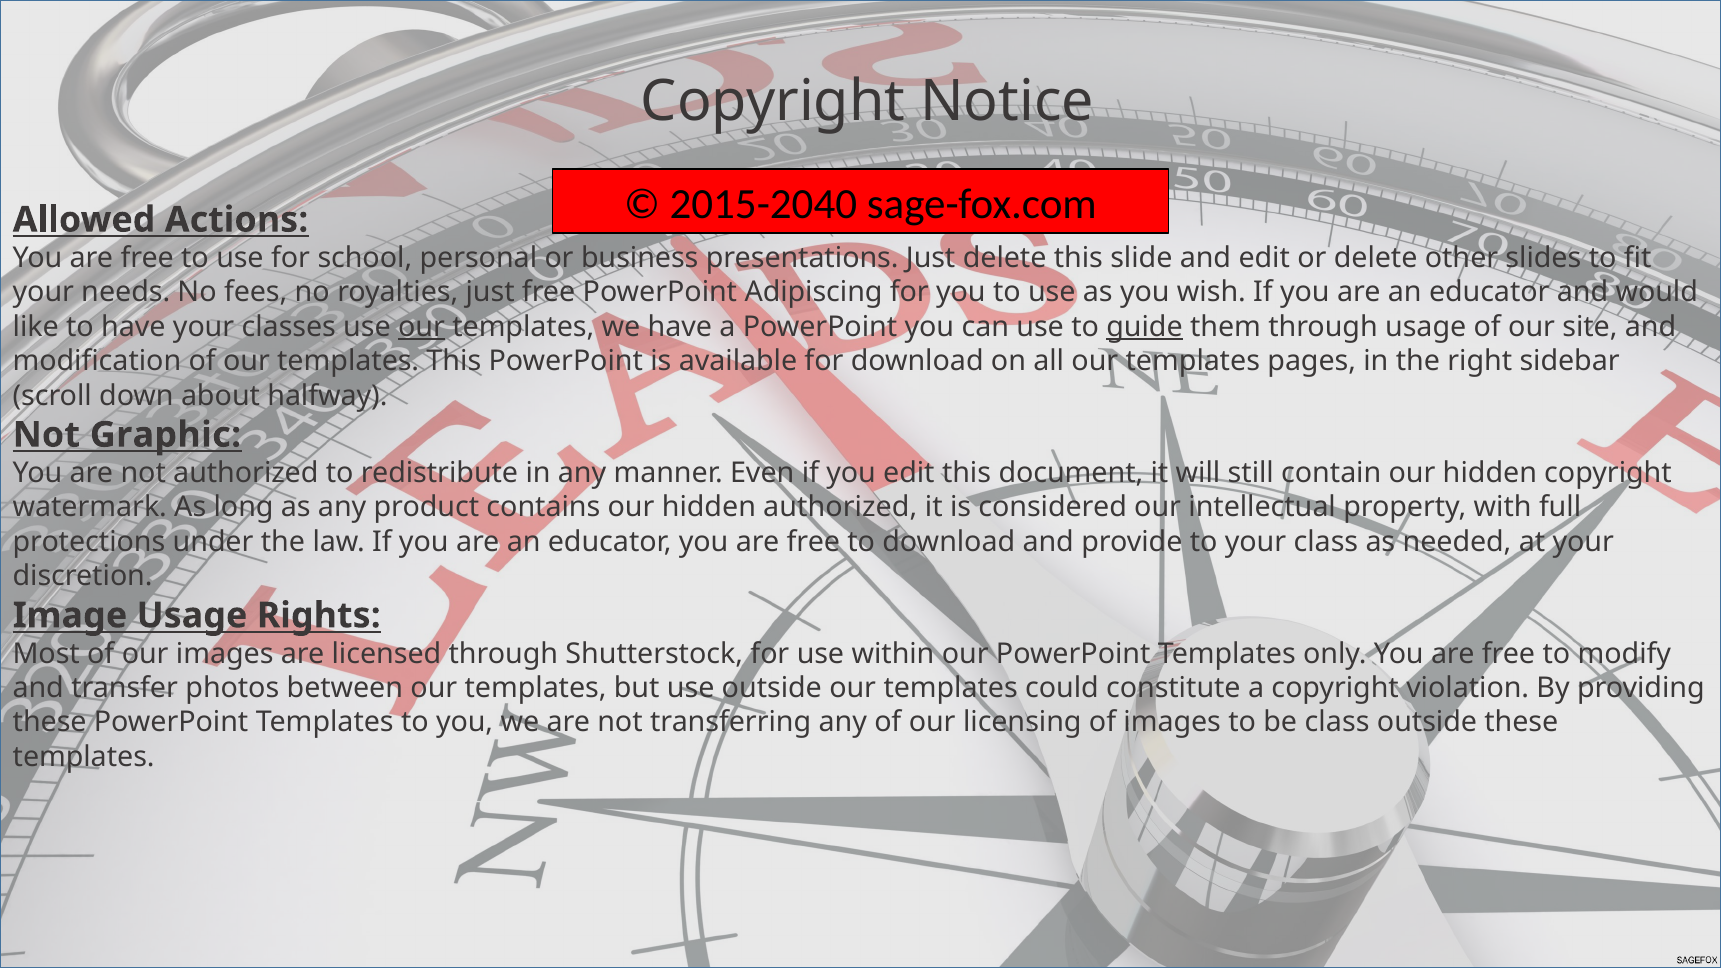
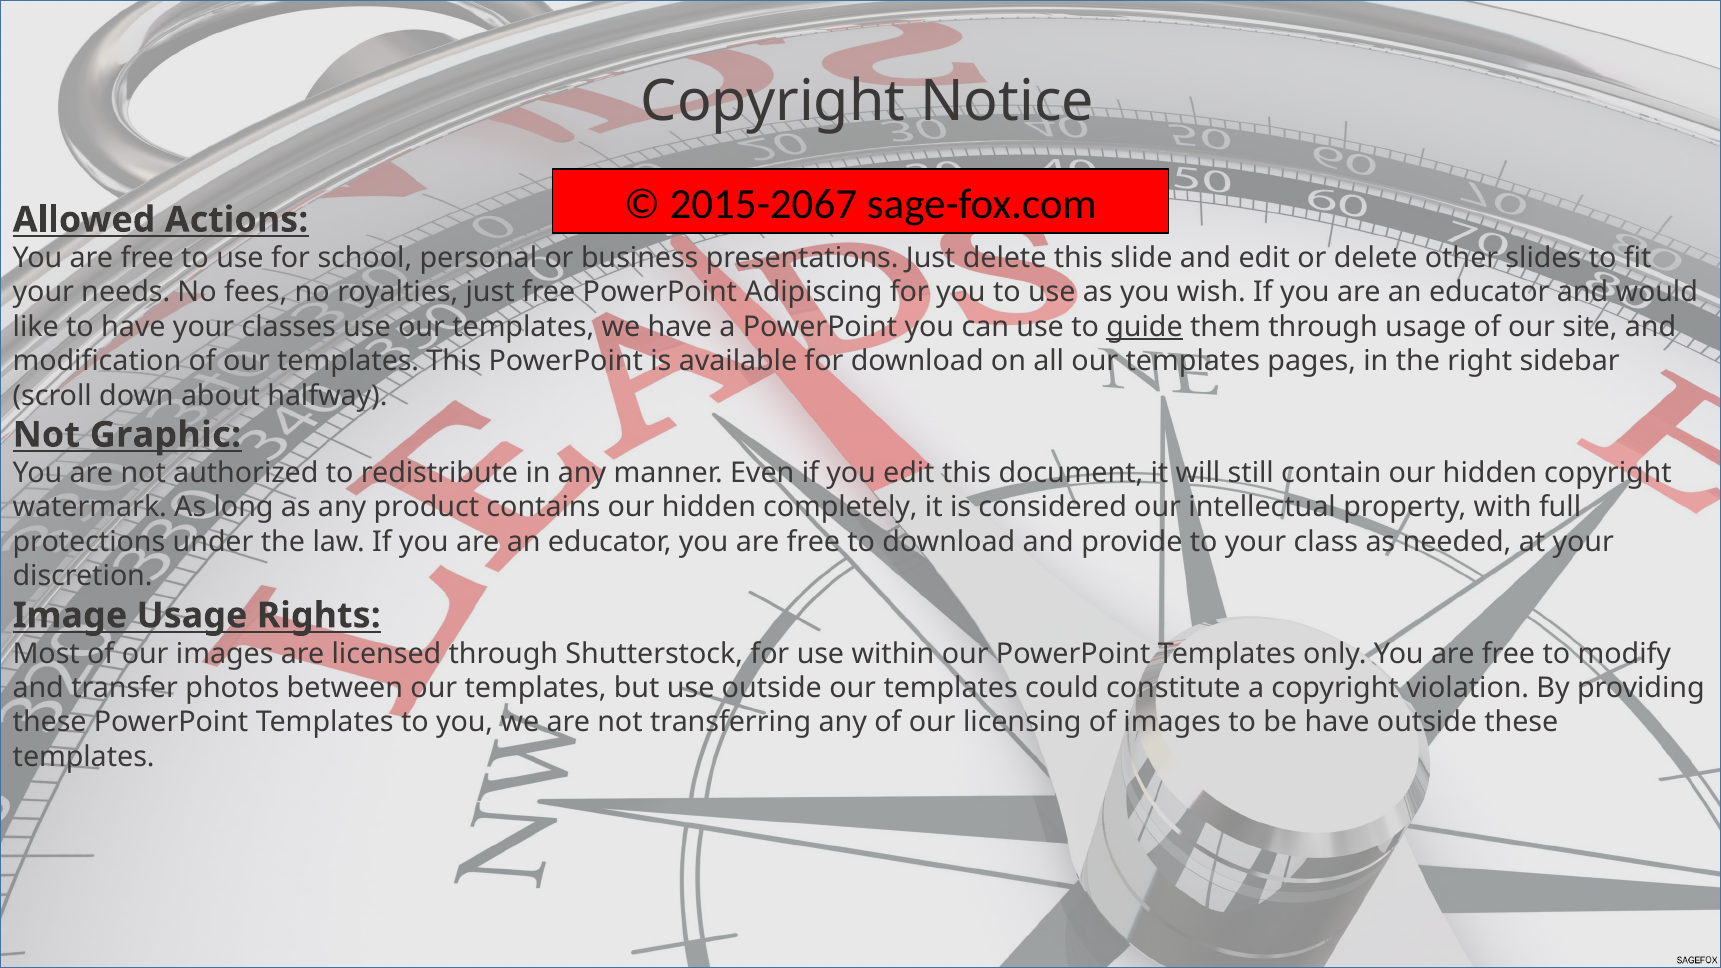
2015-2040: 2015-2040 -> 2015-2067 (763, 204)
our underline: present -> none (422, 327)
hidden authorized: authorized -> completely (840, 507)
be class: class -> have (1337, 723)
